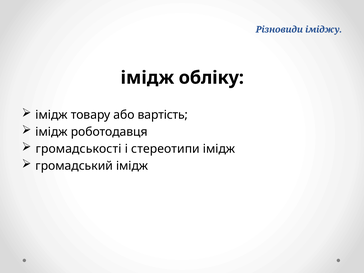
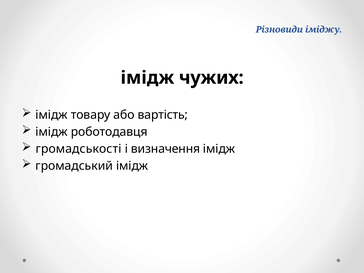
обліку: обліку -> чужих (211, 78)
стереотипи: стереотипи -> визначення (166, 149)
